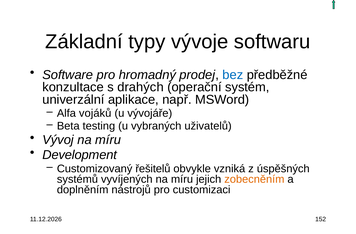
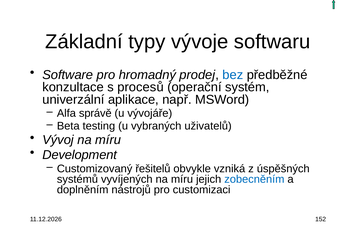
drahých: drahých -> procesů (141, 87)
vojáků: vojáků -> správě (95, 114)
zobecněním colour: orange -> blue (254, 180)
